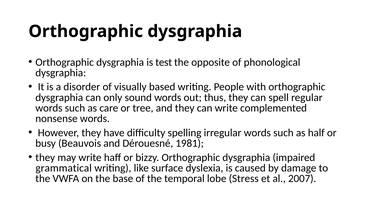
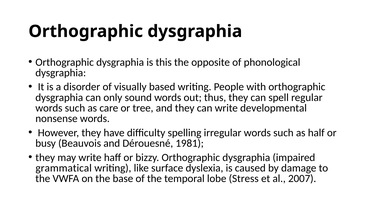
test: test -> this (164, 62)
complemented: complemented -> developmental (274, 108)
